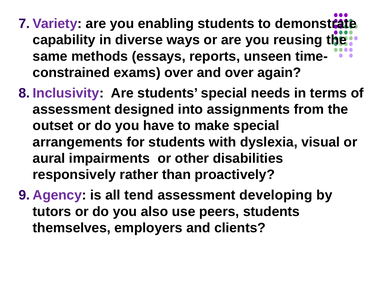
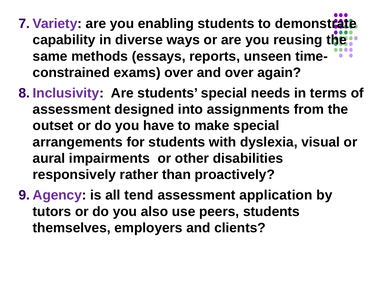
developing: developing -> application (276, 195)
